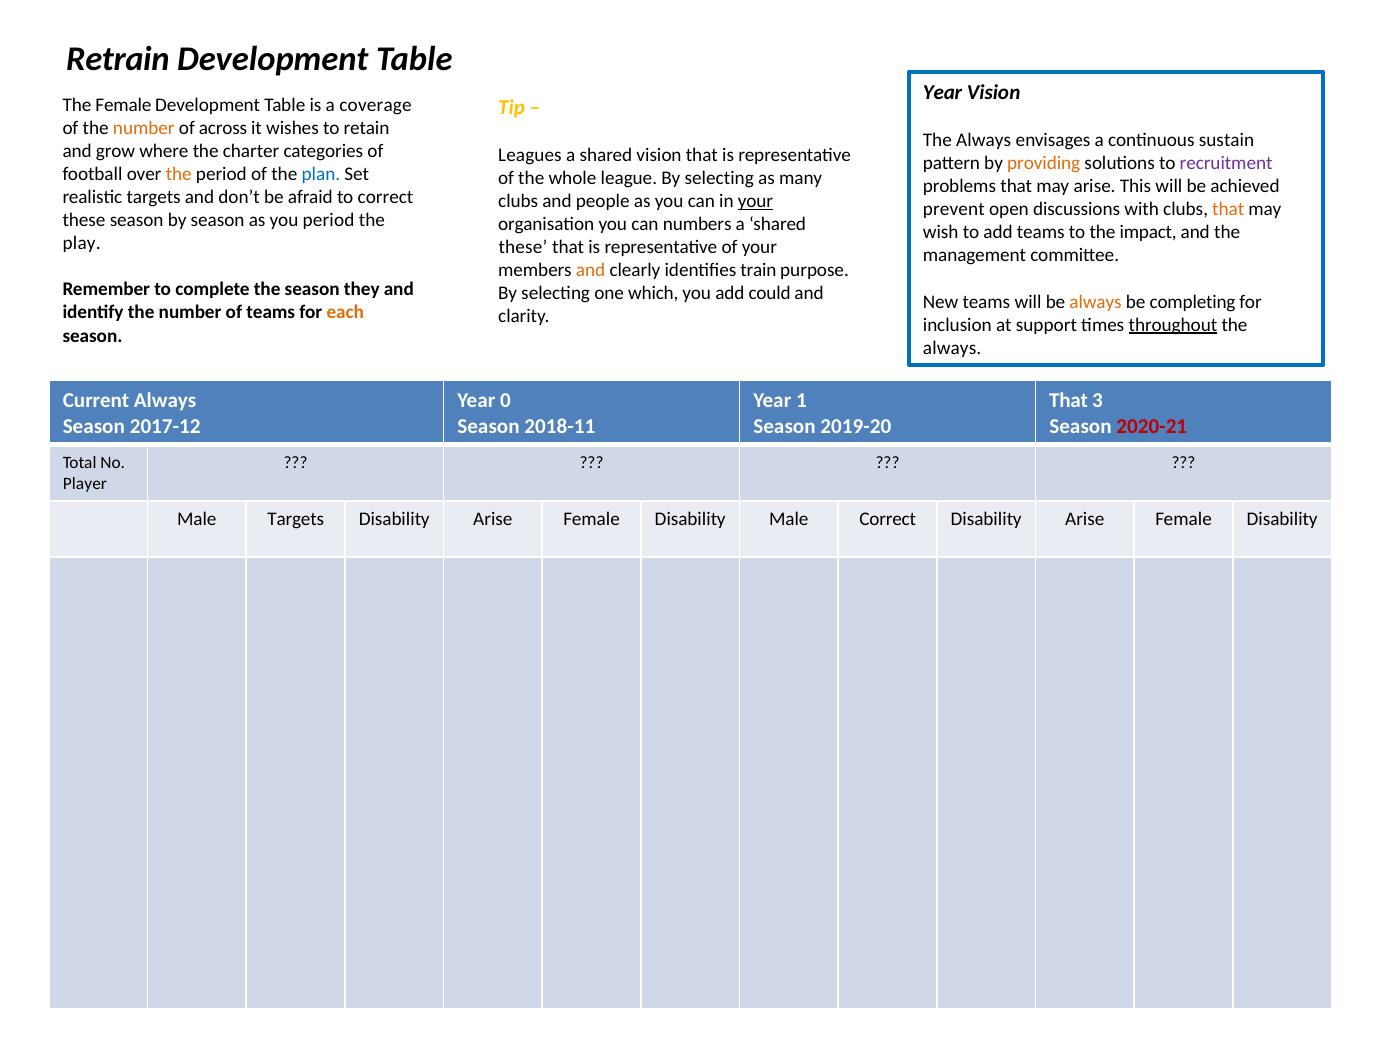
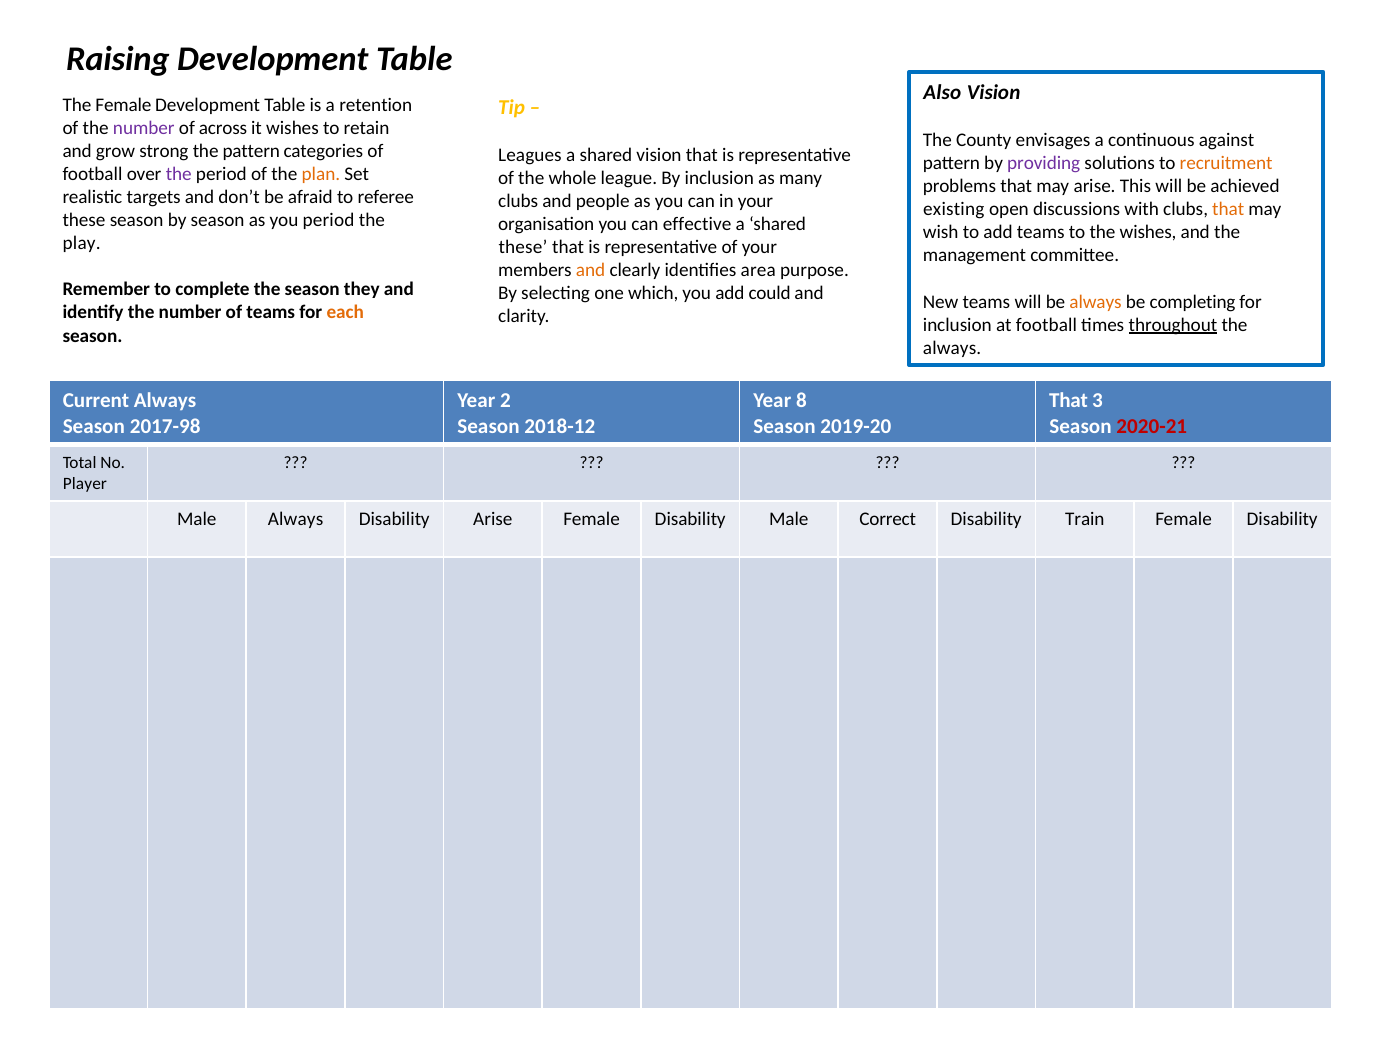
Retrain: Retrain -> Raising (118, 59)
Year: Year -> Also (942, 93)
coverage: coverage -> retention (376, 105)
number colour: orange -> purple (144, 128)
Always: Always -> County (984, 140)
sustain: sustain -> against (1227, 140)
where: where -> strong (164, 151)
the charter: charter -> pattern (251, 151)
providing colour: orange -> purple (1044, 163)
recruitment colour: purple -> orange (1226, 163)
the colour: orange -> purple (179, 174)
plan colour: blue -> orange (321, 174)
league By selecting: selecting -> inclusion (719, 178)
to correct: correct -> referee (386, 197)
your underline: present -> none (755, 201)
prevent: prevent -> existing (954, 209)
numbers: numbers -> effective (697, 224)
the impact: impact -> wishes (1148, 233)
train: train -> area (758, 270)
at support: support -> football (1046, 325)
0: 0 -> 2 (505, 400)
1: 1 -> 8 (801, 400)
2017-12: 2017-12 -> 2017-98 (165, 427)
2018-11: 2018-11 -> 2018-12 (560, 427)
Male Targets: Targets -> Always (296, 520)
Arise: Arise -> Train (1085, 520)
